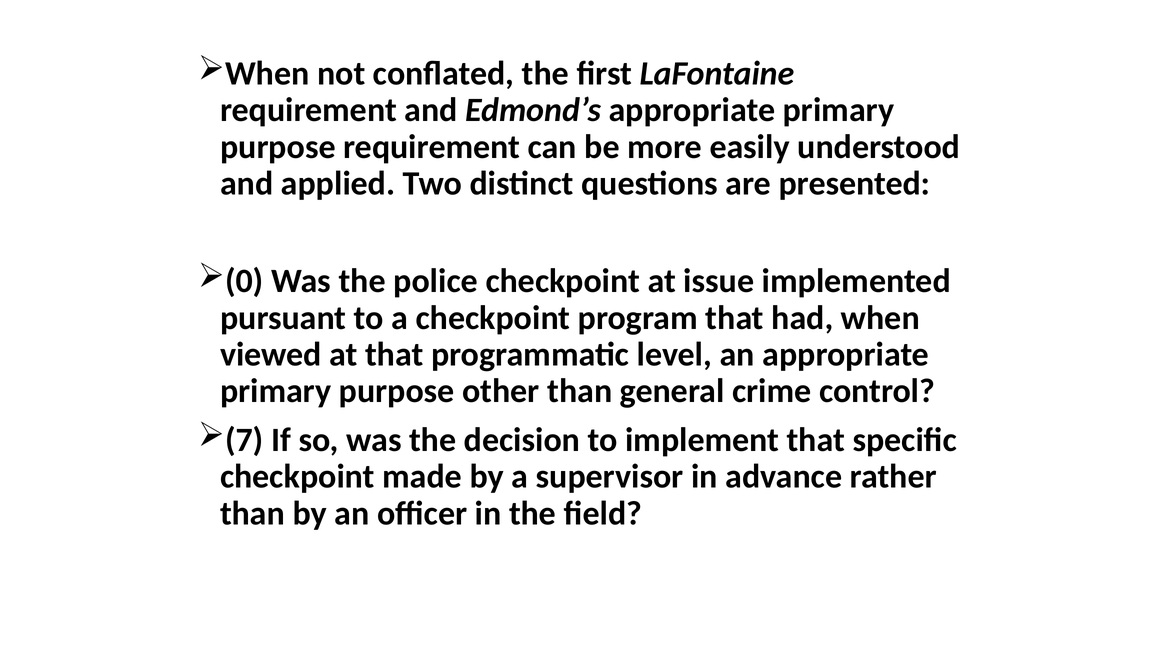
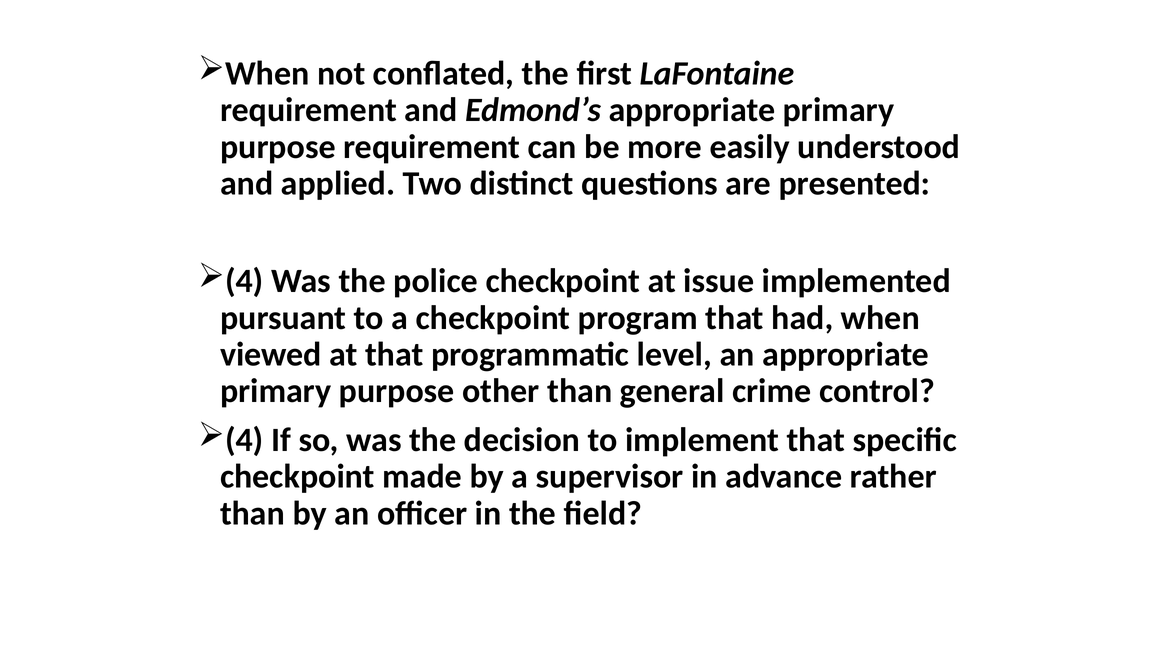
0: 0 -> 4 (244, 281)
7: 7 -> 4 (244, 440)
